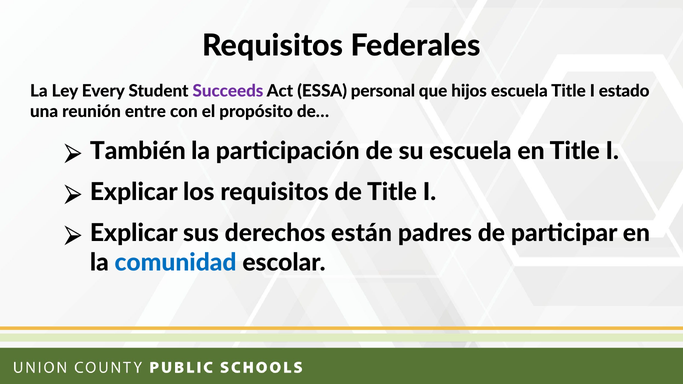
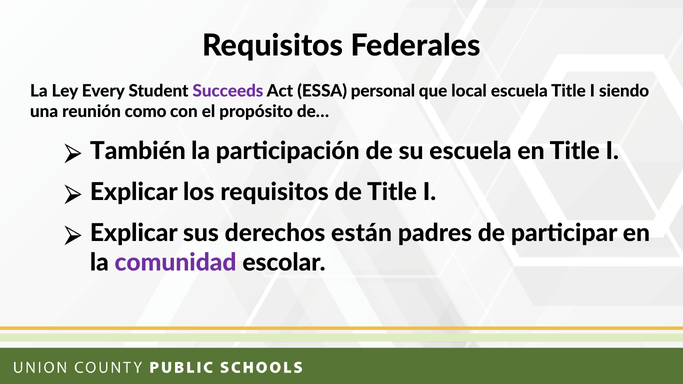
hijos: hijos -> local (469, 91)
estado: estado -> siendo (624, 91)
entre: entre -> como (146, 112)
comunidad colour: blue -> purple (176, 263)
